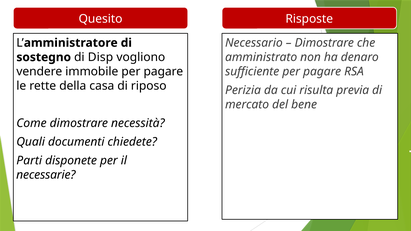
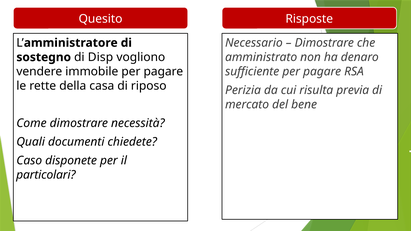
Parti: Parti -> Caso (29, 161)
necessarie: necessarie -> particolari (46, 175)
